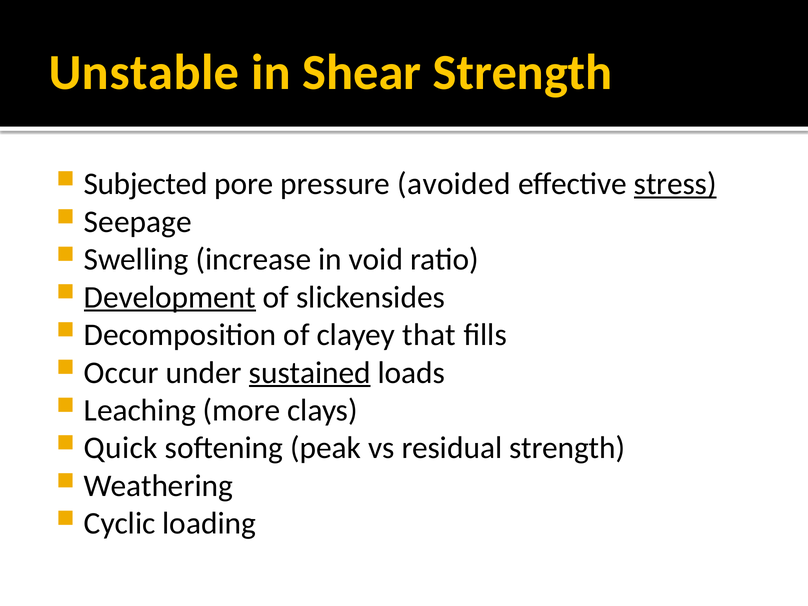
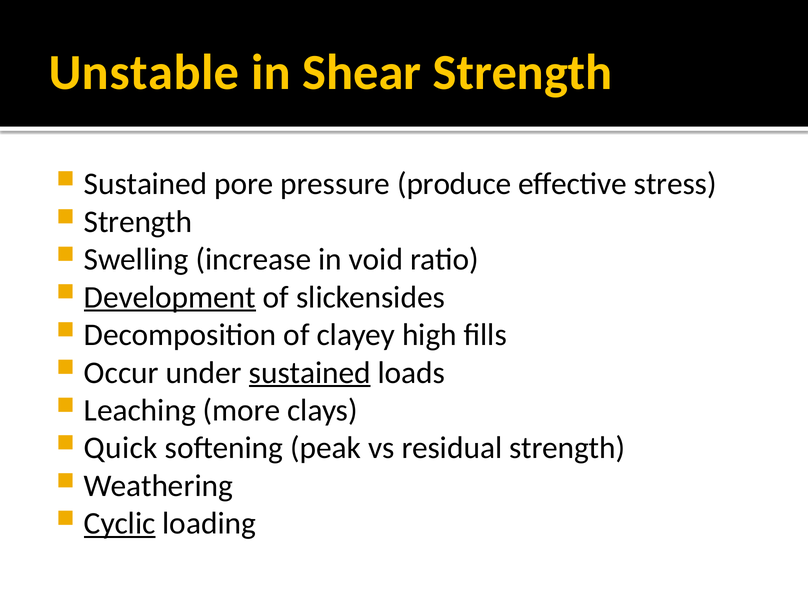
Subjected: Subjected -> Sustained (146, 184)
avoided: avoided -> produce (454, 184)
stress underline: present -> none (675, 184)
Seepage: Seepage -> Strength (138, 222)
that: that -> high (429, 335)
Cyclic underline: none -> present (120, 524)
